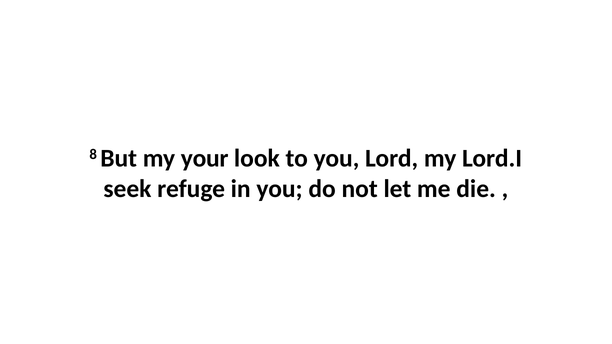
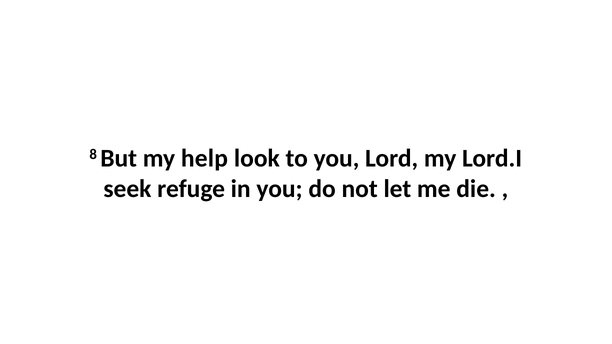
your: your -> help (204, 159)
